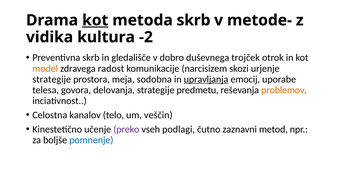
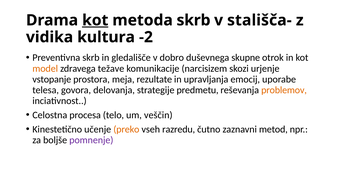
metode-: metode- -> stališča- (259, 20)
trojček: trojček -> skupne (246, 58)
radost: radost -> težave (111, 68)
strategije: strategije -> vstopanje (52, 79)
sodobna: sodobna -> rezultate (154, 79)
upravljanja underline: present -> none (206, 79)
kanalov: kanalov -> procesa (85, 115)
preko colour: purple -> orange (126, 129)
podlagi: podlagi -> razredu (179, 129)
pomnenje colour: blue -> purple (91, 140)
